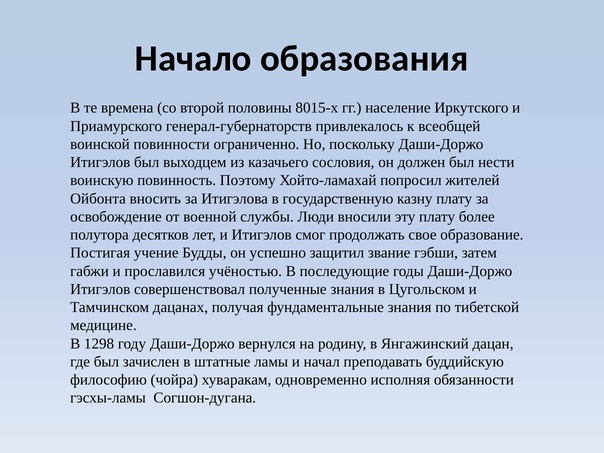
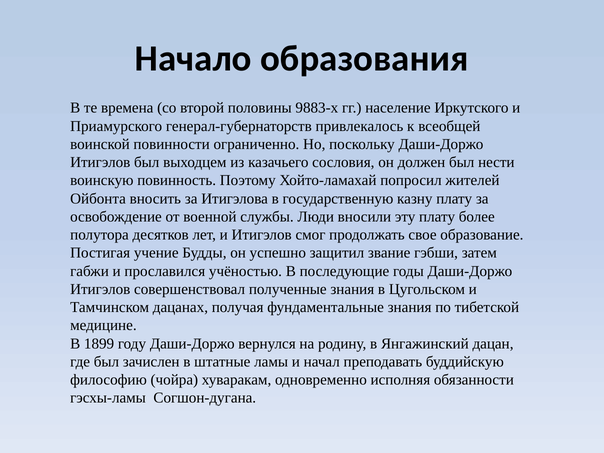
8015-х: 8015-х -> 9883-х (317, 108)
1298: 1298 -> 1899 (99, 344)
